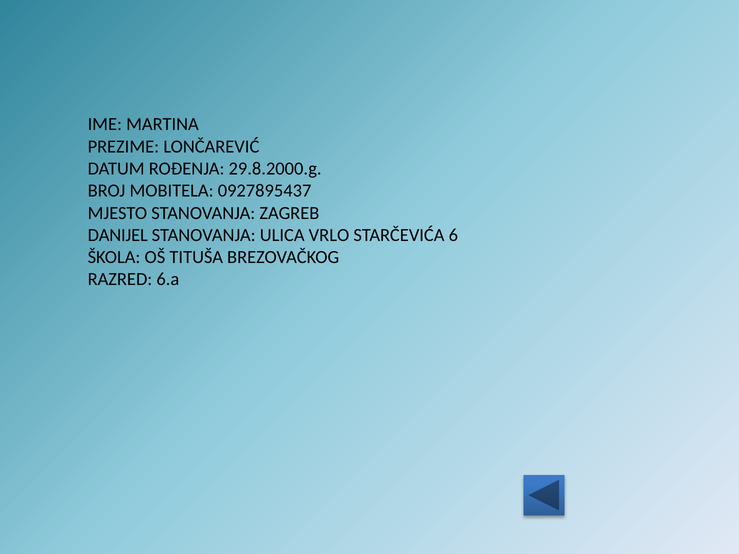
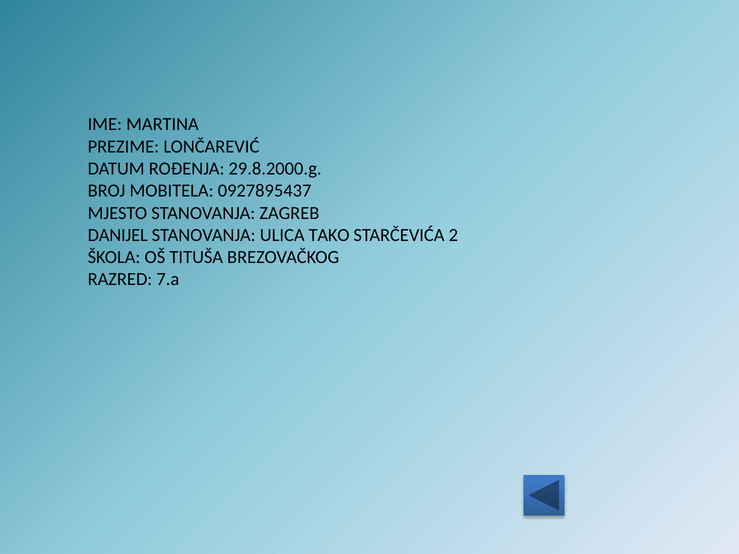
VRLO: VRLO -> TAKO (329, 235)
6: 6 -> 2 (453, 235)
6.a: 6.a -> 7.a (168, 280)
